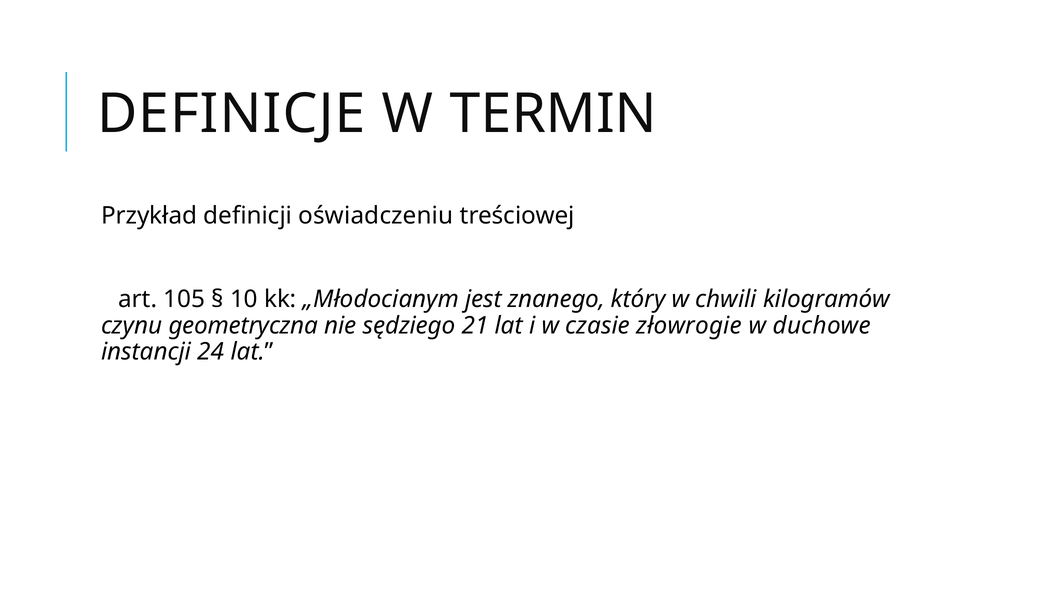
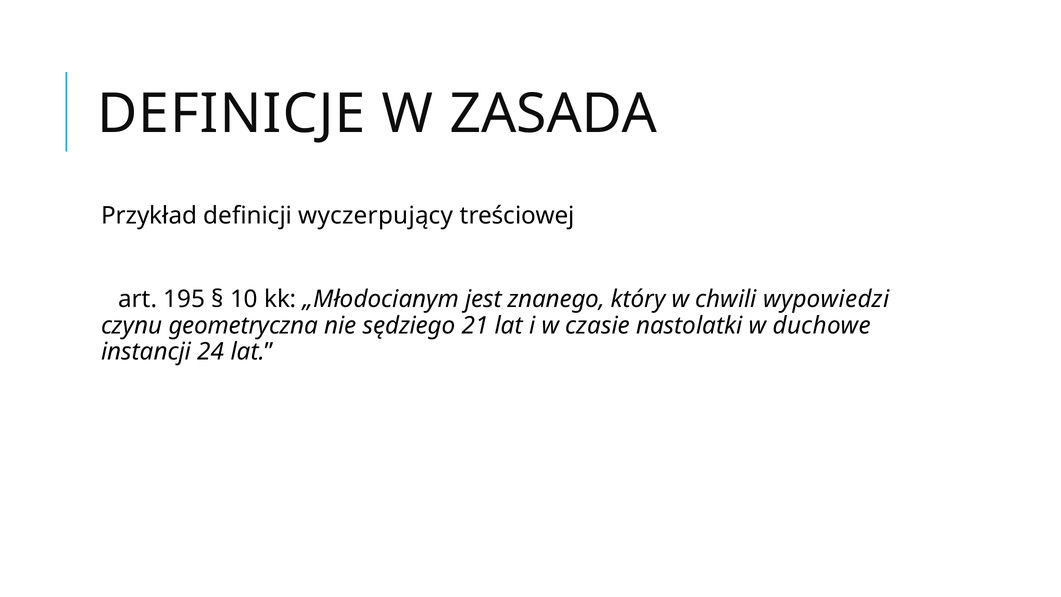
TERMIN: TERMIN -> ZASADA (554, 114)
oświadczeniu: oświadczeniu -> wyczerpujący (376, 216)
105: 105 -> 195 (184, 299)
kilogramów: kilogramów -> wypowiedzi (826, 299)
złowrogie: złowrogie -> nastolatki (689, 326)
